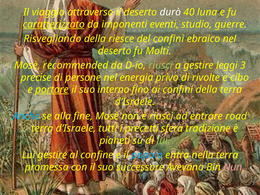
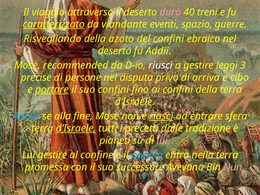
durò colour: white -> pink (170, 12)
luna: luna -> treni (207, 12)
imponenti: imponenti -> viandante (124, 24)
studio: studio -> spazio (197, 24)
riesce: riesce -> azoto (121, 39)
Molti: Molti -> Addii (159, 51)
riuscì colour: light green -> white (161, 65)
energia: energia -> disputa (136, 77)
rivolte: rivolte -> arriva (206, 77)
suo interno: interno -> confini (113, 90)
riuscì underline: none -> present (161, 116)
road: road -> sfera (236, 116)
d’Israele underline: none -> present (76, 128)
sfera: sfera -> dalle (172, 128)
lui colour: light green -> pink (163, 140)
